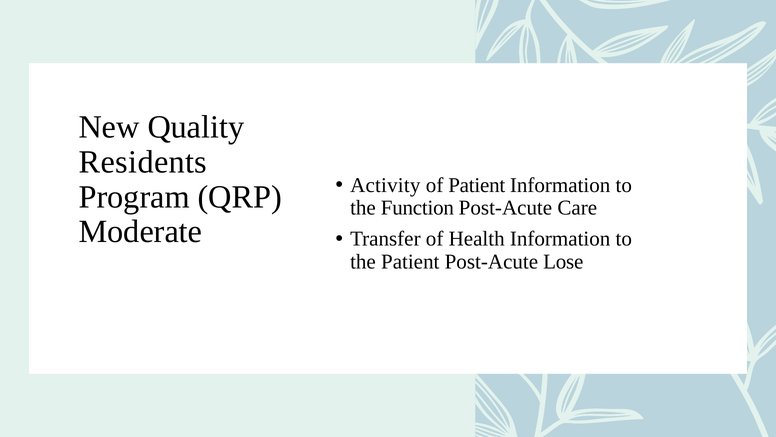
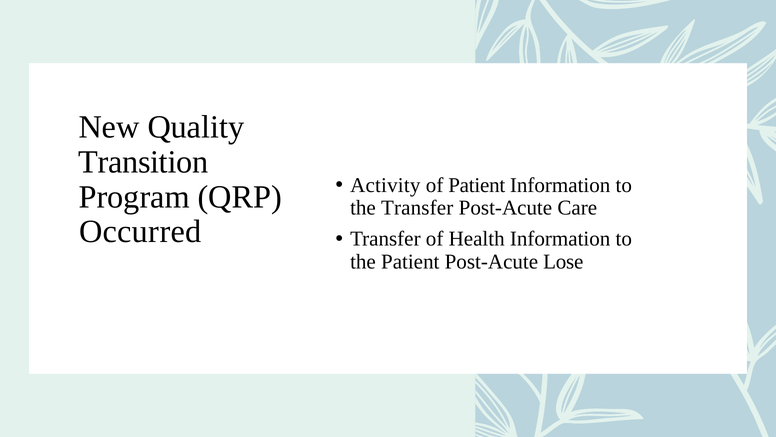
Residents: Residents -> Transition (143, 162)
the Function: Function -> Transfer (417, 208)
Moderate: Moderate -> Occurred (140, 232)
